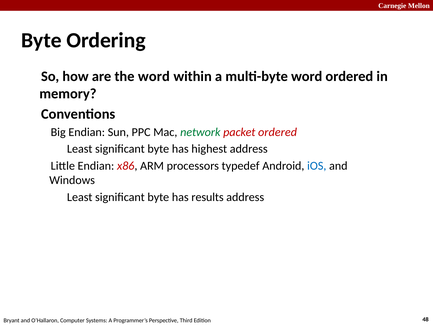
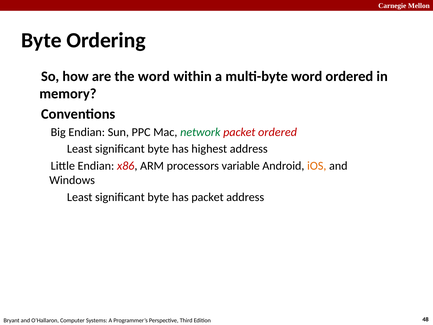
typedef: typedef -> variable (241, 166)
iOS colour: blue -> orange (317, 166)
has results: results -> packet (208, 197)
